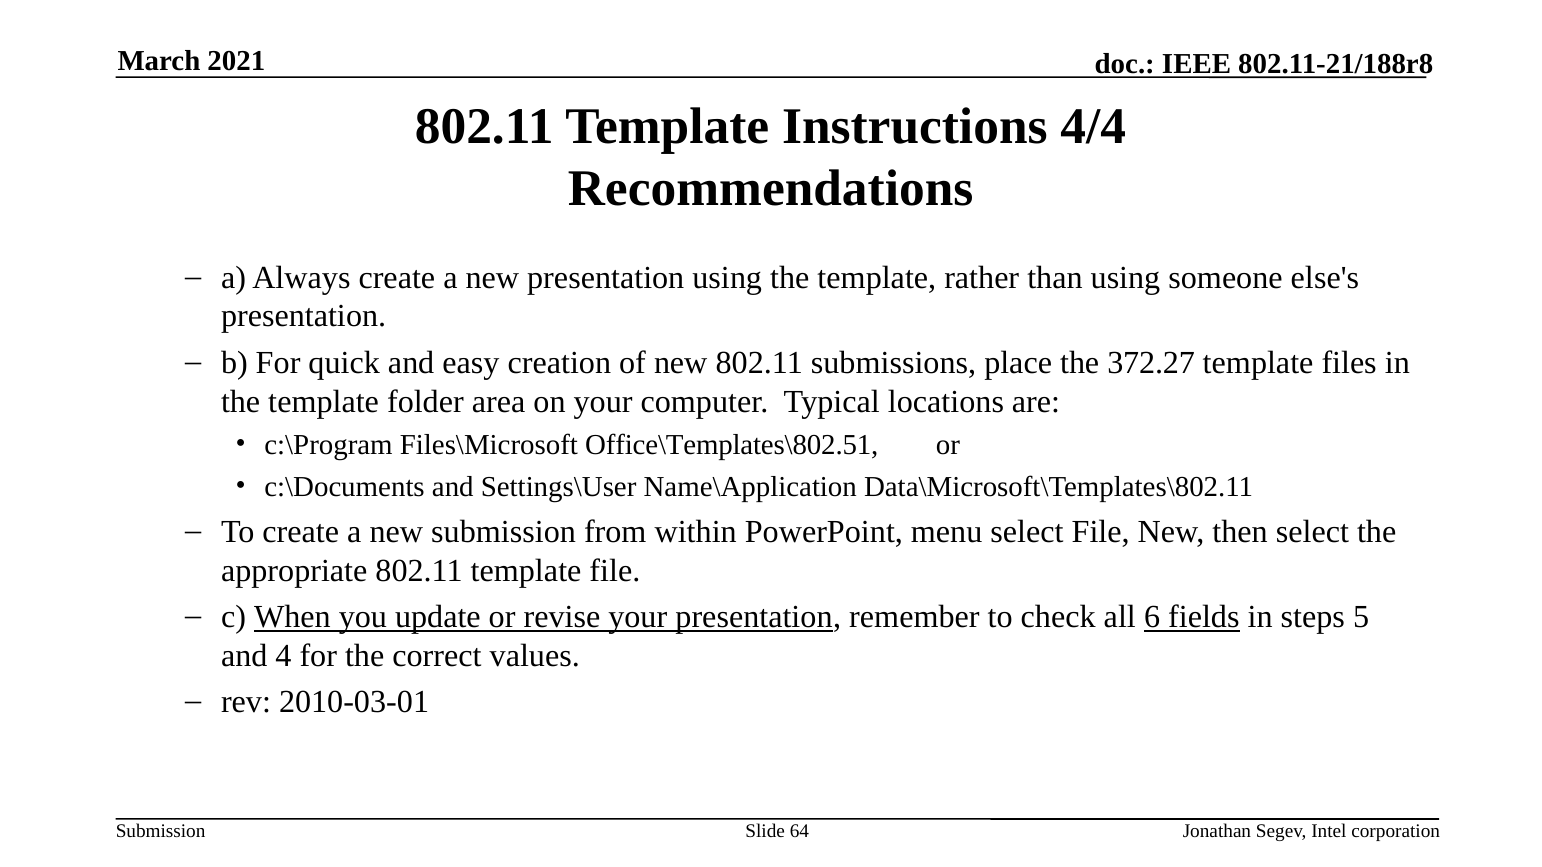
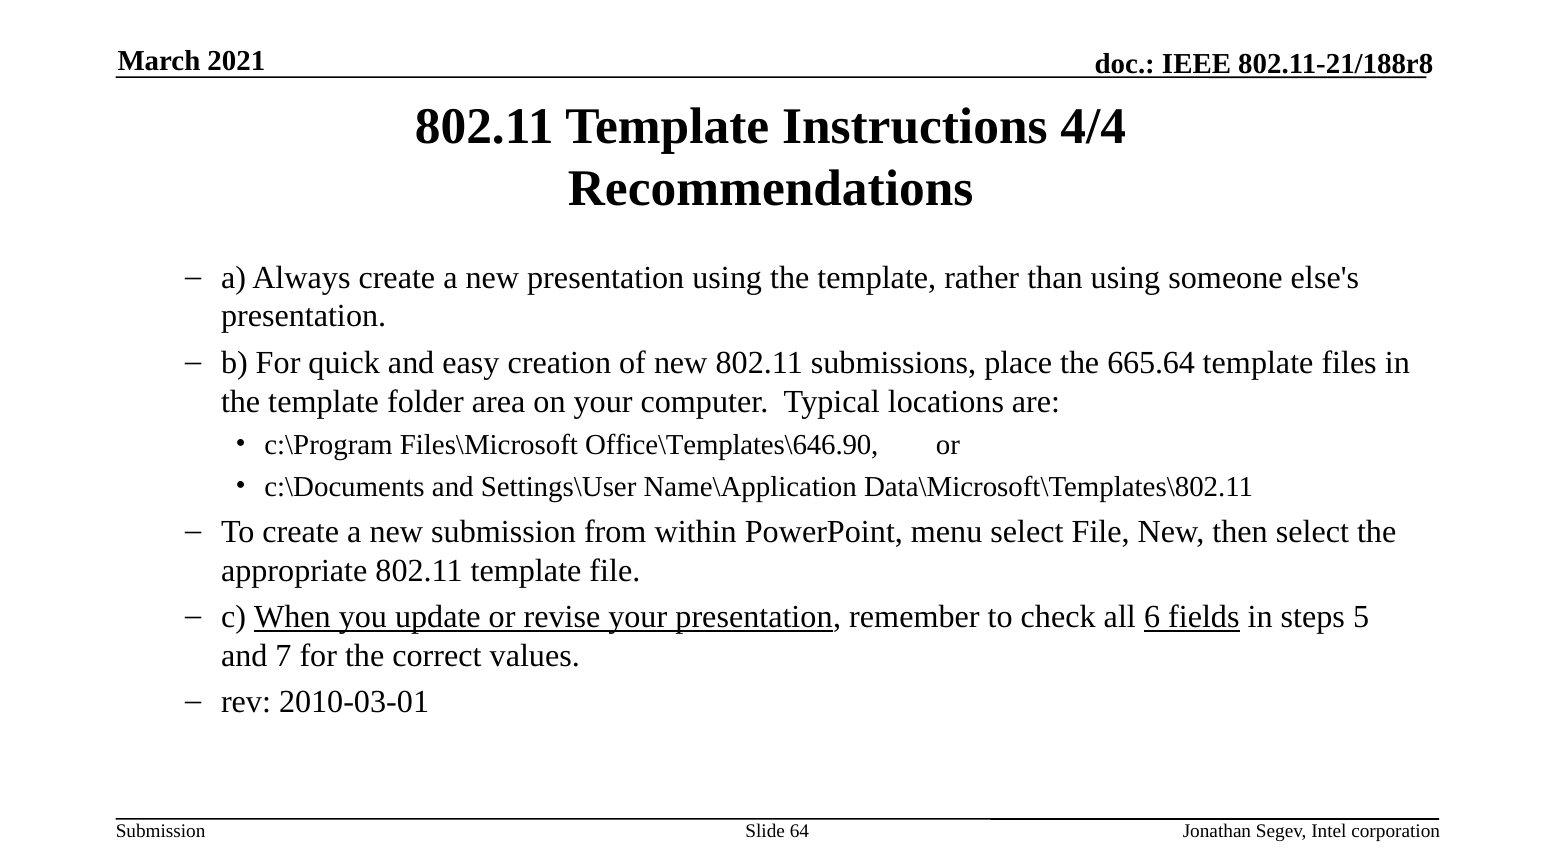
372.27: 372.27 -> 665.64 (1151, 363)
Office\Templates\802.51: Office\Templates\802.51 -> Office\Templates\646.90 (732, 445)
4: 4 -> 7 (283, 656)
